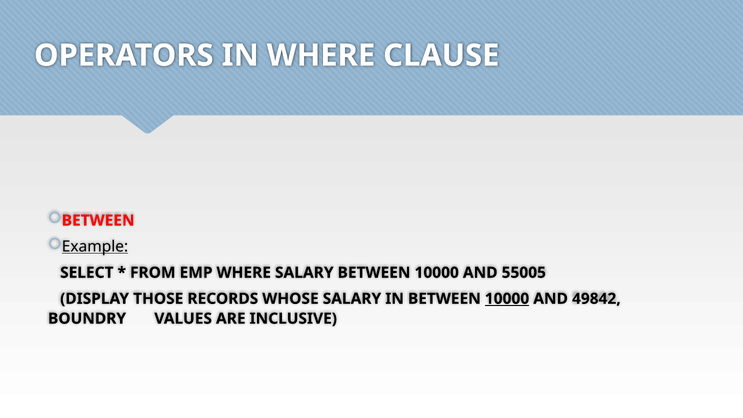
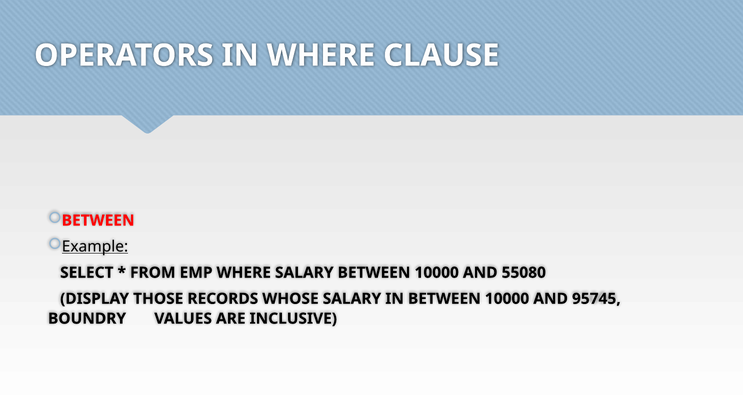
55005: 55005 -> 55080 (524, 273)
10000 underline: present -> none (507, 299)
49842: 49842 -> 95745 (596, 299)
